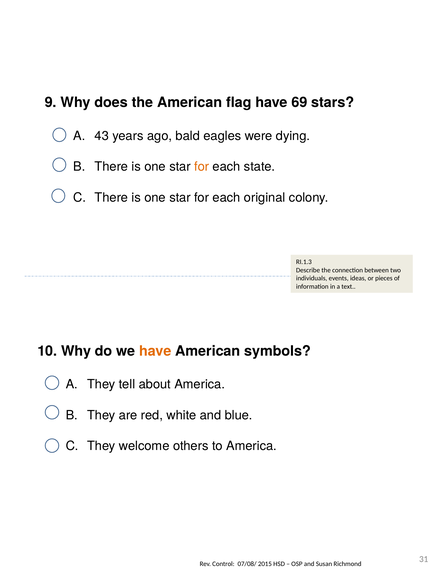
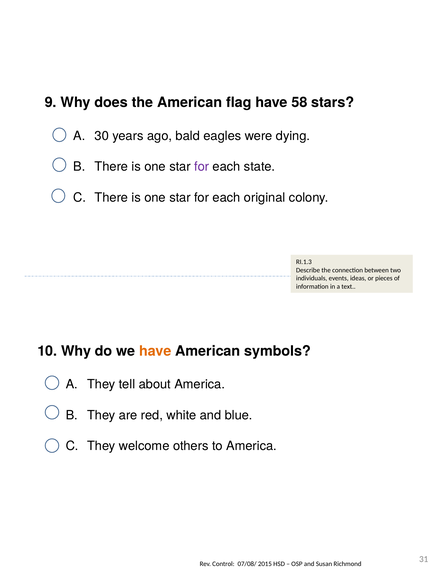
69: 69 -> 58 (299, 102)
43: 43 -> 30 (102, 136)
for colour: orange -> purple (202, 167)
